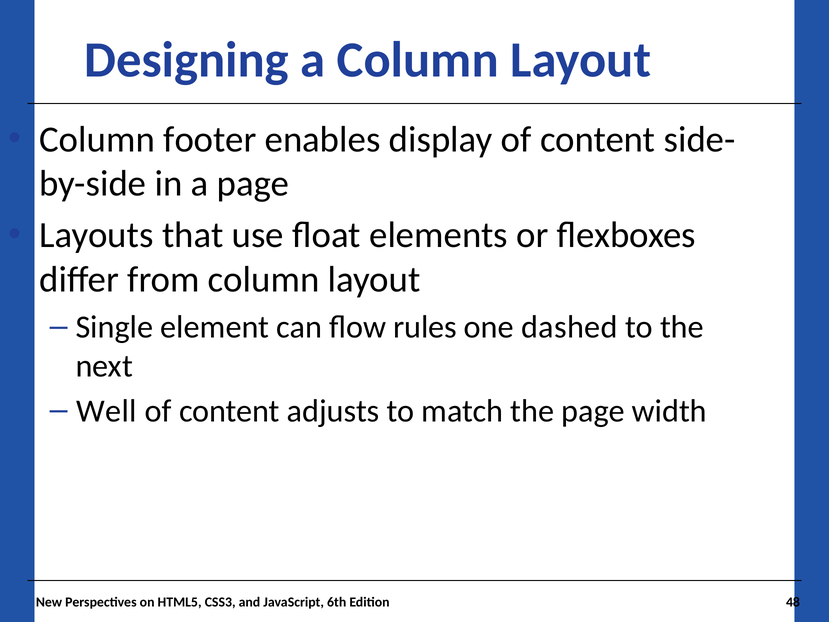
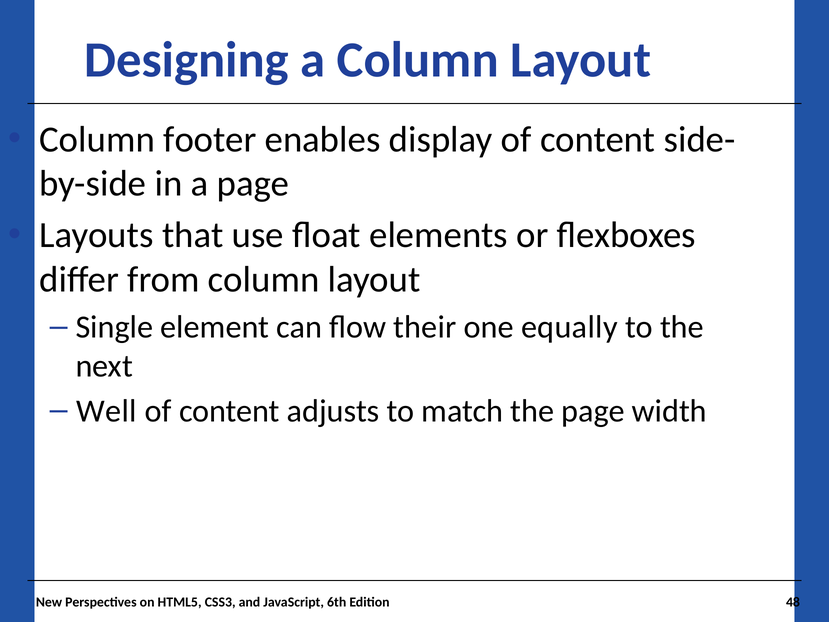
rules: rules -> their (425, 327)
dashed: dashed -> equally (569, 327)
